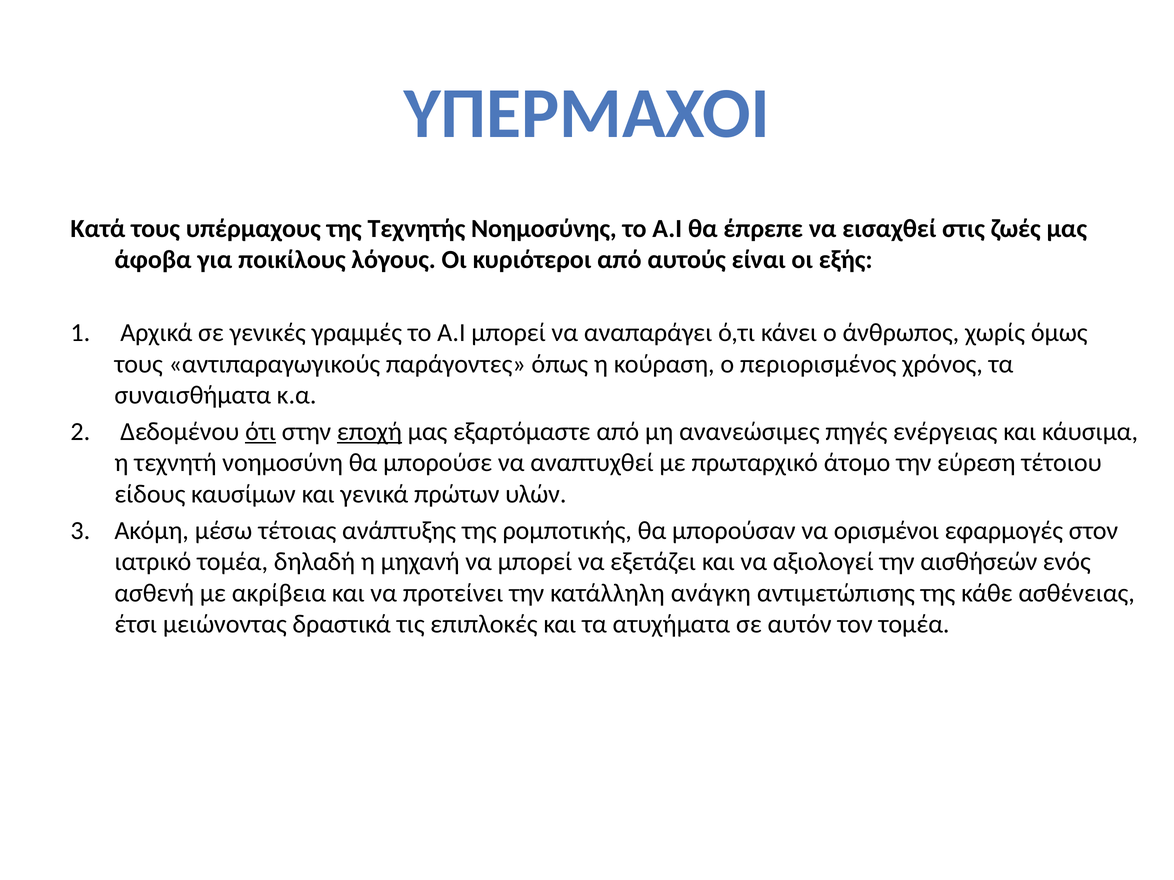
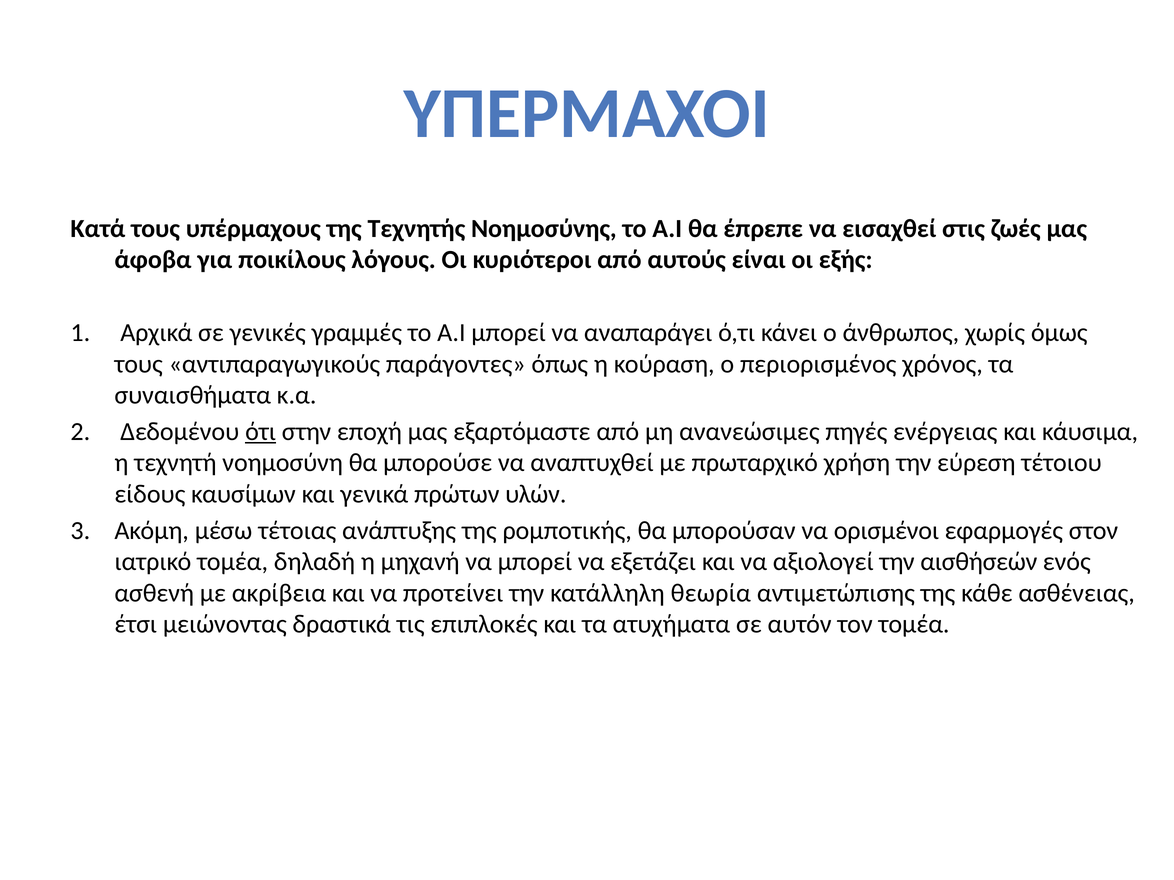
εποχή underline: present -> none (369, 432)
άτομο: άτομο -> χρήση (857, 463)
ανάγκη: ανάγκη -> θεωρία (711, 593)
